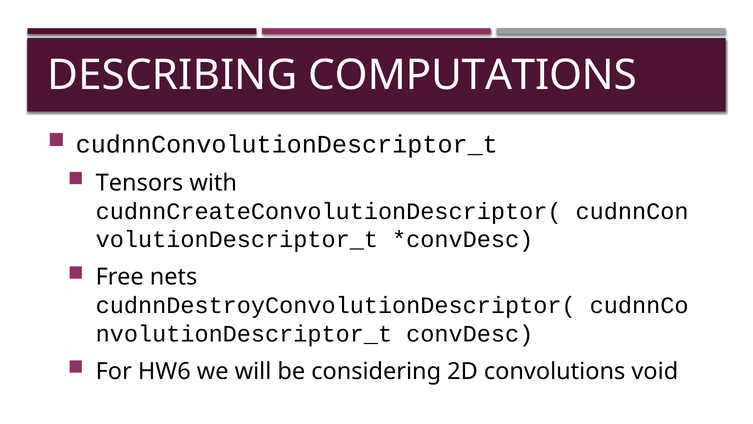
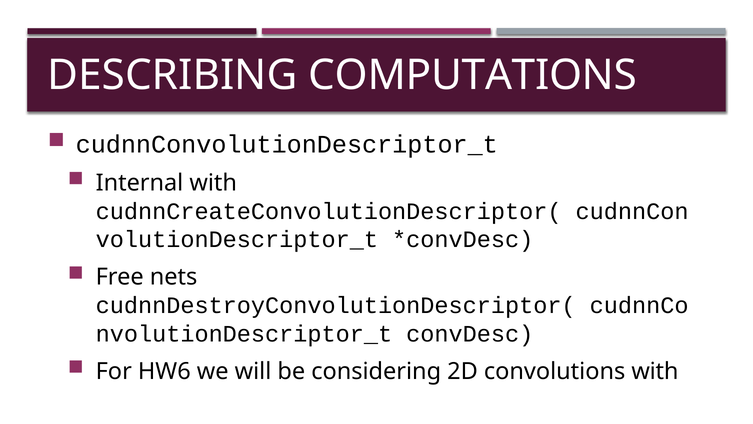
Tensors: Tensors -> Internal (140, 183)
convolutions void: void -> with (655, 371)
